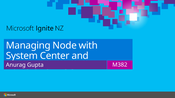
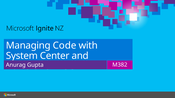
Node: Node -> Code (65, 46)
